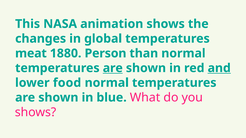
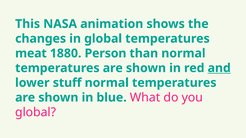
are underline: present -> none (113, 68)
food: food -> stuff (67, 83)
shows: shows -> global (36, 113)
